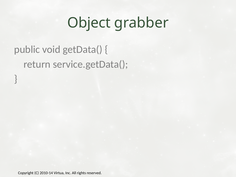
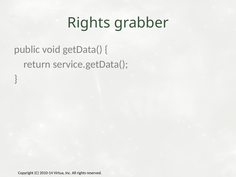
Object: Object -> Rights (89, 23)
